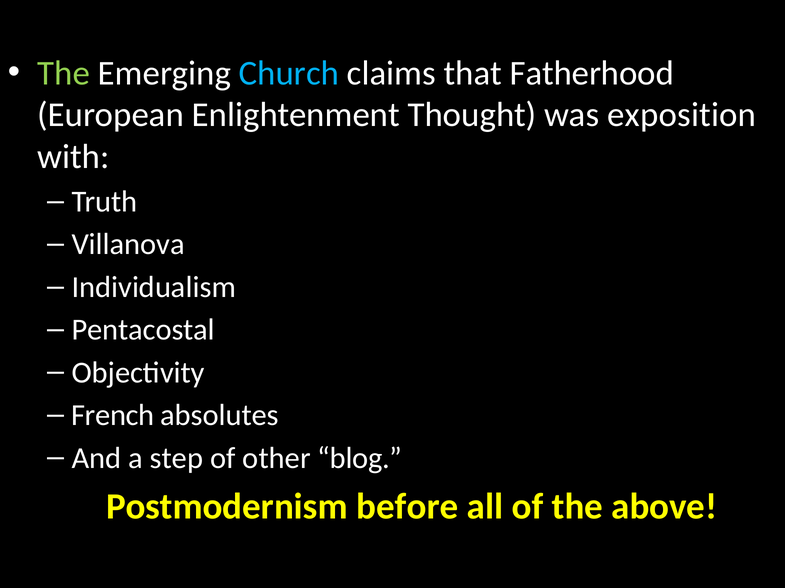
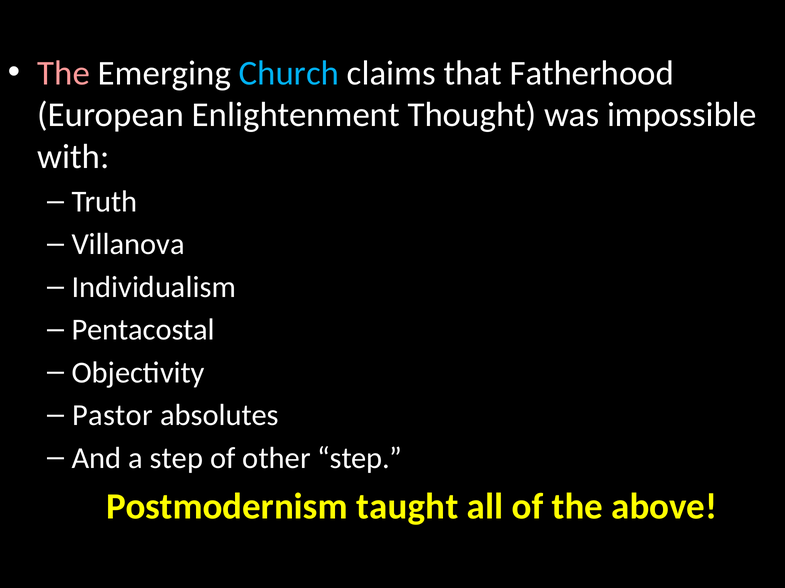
The colour: light green -> pink (64, 73)
exposition: exposition -> impossible (682, 115)
French: French -> Pastor (112, 416)
other blog: blog -> step (360, 459)
before: before -> taught (407, 507)
